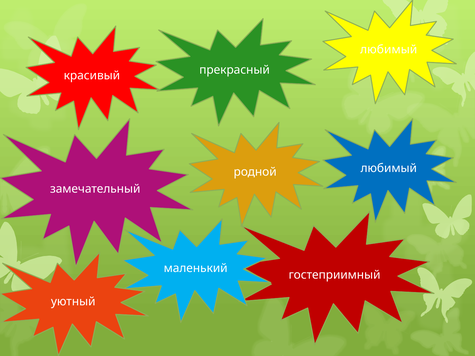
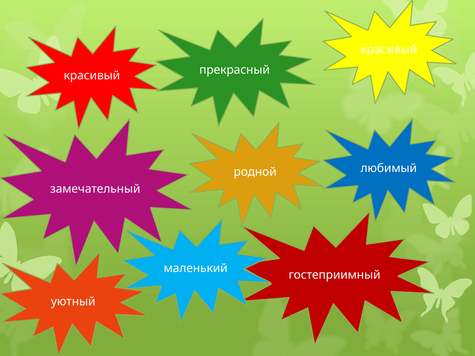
любимый: любимый -> красивый (389, 50)
